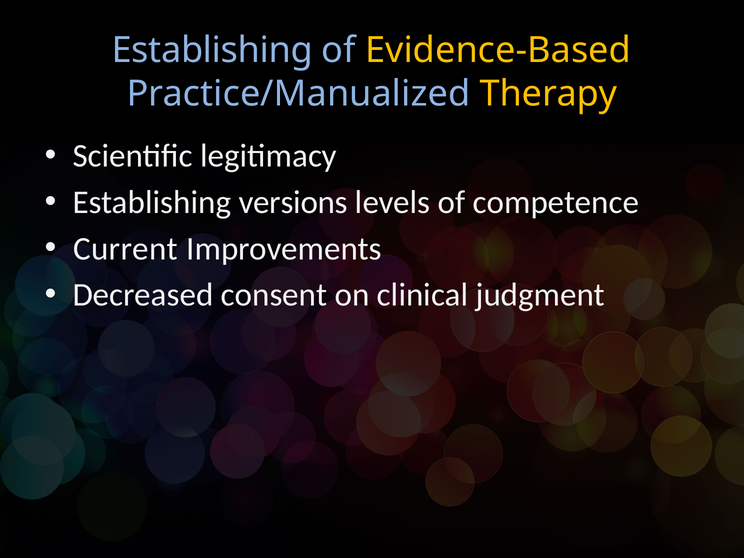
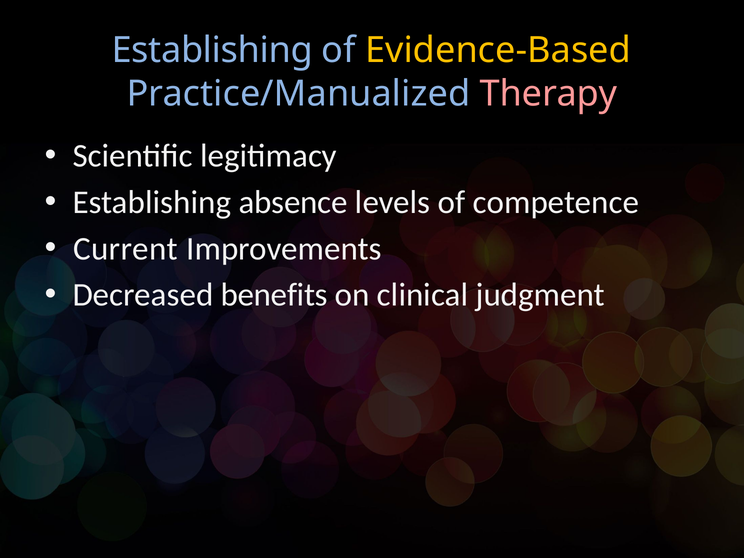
Therapy colour: yellow -> pink (549, 94)
versions: versions -> absence (293, 202)
consent: consent -> benefits (274, 295)
